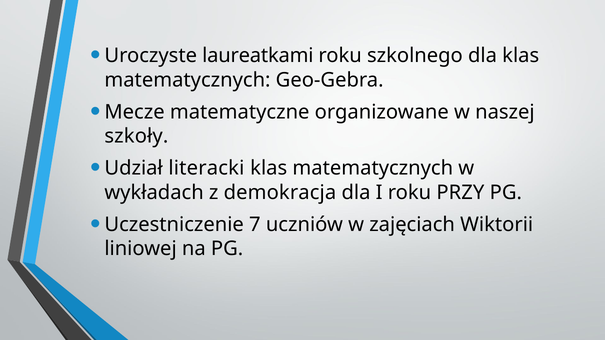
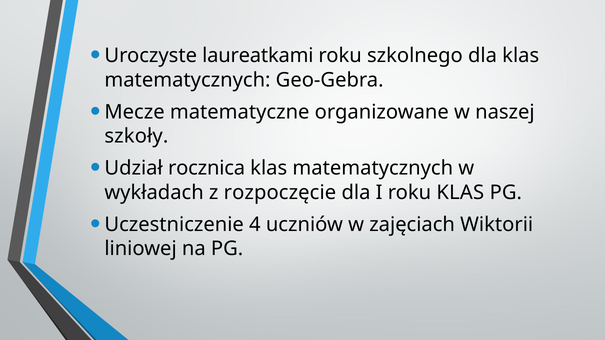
literacki: literacki -> rocznica (207, 168)
demokracja: demokracja -> rozpoczęcie (280, 193)
roku PRZY: PRZY -> KLAS (460, 193)
7: 7 -> 4 (255, 225)
